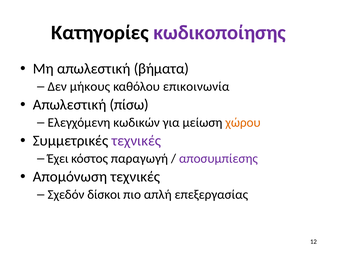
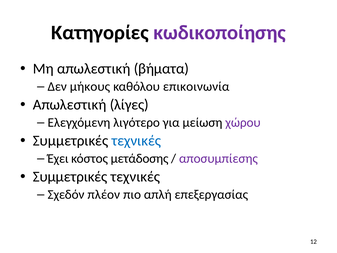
πίσω: πίσω -> λίγες (129, 105)
κωδικών: κωδικών -> λιγότερο (137, 122)
χώρου colour: orange -> purple (243, 122)
τεχνικές colour: purple -> blue (136, 141)
παραγωγή: παραγωγή -> μετάδοσης (140, 158)
Απομόνωση: Απομόνωση -> Συμμετρικές (70, 176)
δίσκοι: δίσκοι -> πλέον (104, 194)
